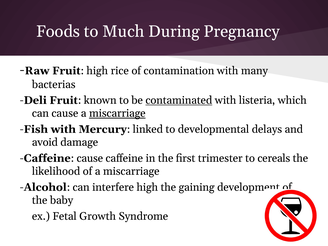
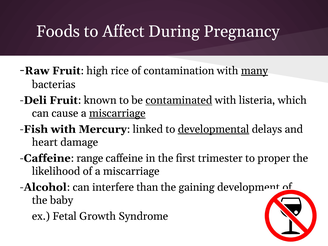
Much: Much -> Affect (124, 31)
many underline: none -> present (254, 71)
developmental underline: none -> present (214, 129)
avoid: avoid -> heart (45, 142)
cause: cause -> range (90, 158)
cereals: cereals -> proper (274, 158)
interfere high: high -> than (147, 187)
